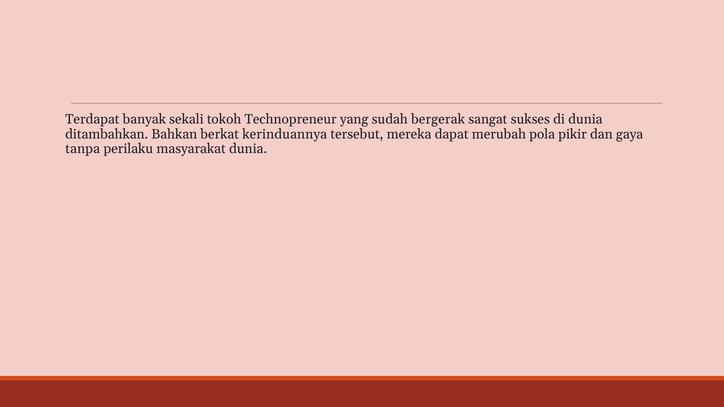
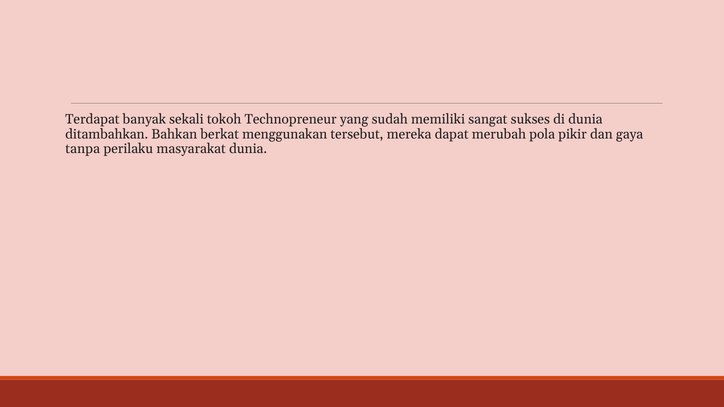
bergerak: bergerak -> memiliki (438, 120)
kerinduannya: kerinduannya -> menggunakan (285, 134)
